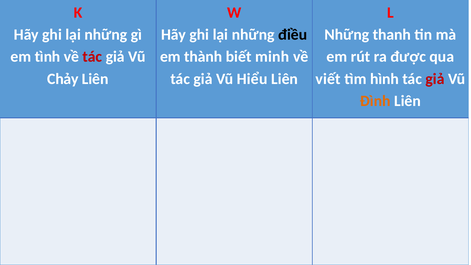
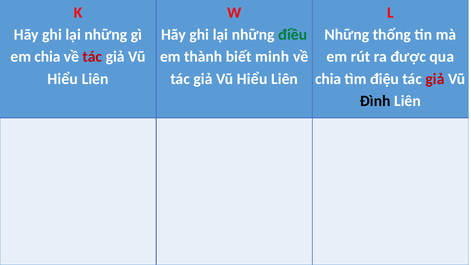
điều colour: black -> green (293, 35)
thanh: thanh -> thống (392, 35)
em tình: tình -> chia (48, 57)
Chảy: Chảy -> Hiểu (63, 79)
viết: viết -> chia (328, 79)
hình: hình -> điệu (385, 79)
Đình colour: orange -> black (375, 101)
